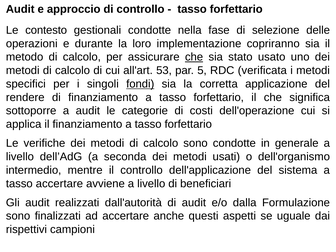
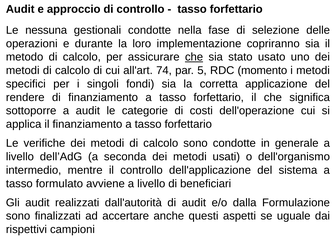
contesto: contesto -> nessuna (46, 30)
53: 53 -> 74 (164, 70)
verificata: verificata -> momento (262, 70)
fondi underline: present -> none (140, 84)
tasso accertare: accertare -> formulato (59, 184)
